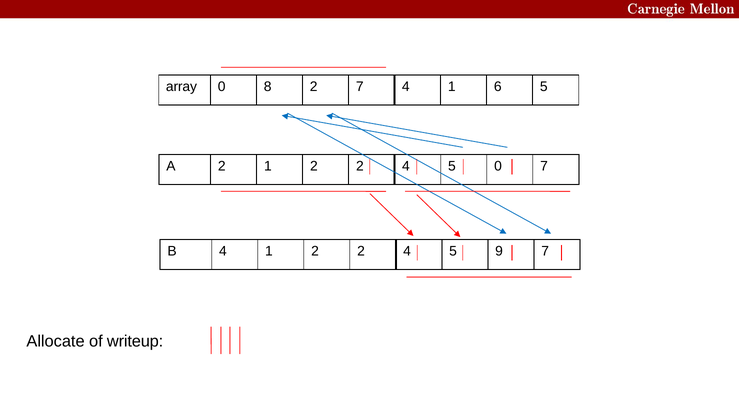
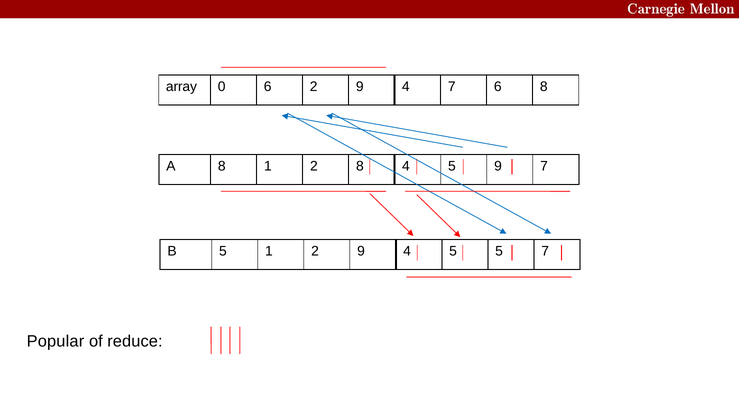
0 8: 8 -> 6 (268, 87)
7: 7 -> 9 (360, 87)
1: 1 -> 7 (452, 87)
6 5: 5 -> 8 (544, 87)
A 2: 2 -> 8 (222, 166)
2: 2 -> 8 (360, 166)
5 0: 0 -> 9 (498, 166)
B 4: 4 -> 5 (223, 251)
2: 2 -> 9 (361, 251)
5 9: 9 -> 5 (499, 251)
Allocate: Allocate -> Popular (55, 341)
writeup: writeup -> reduce (135, 341)
